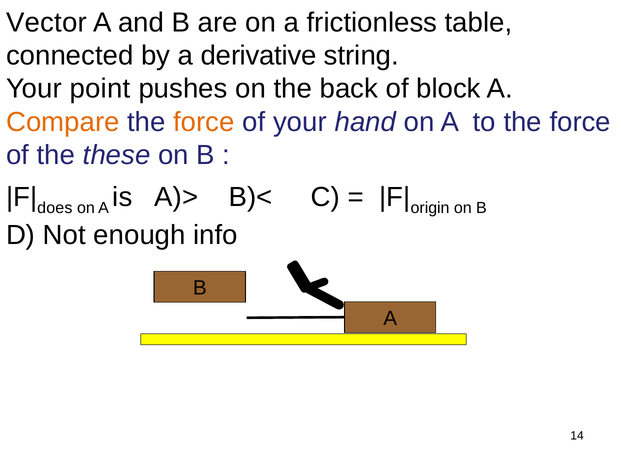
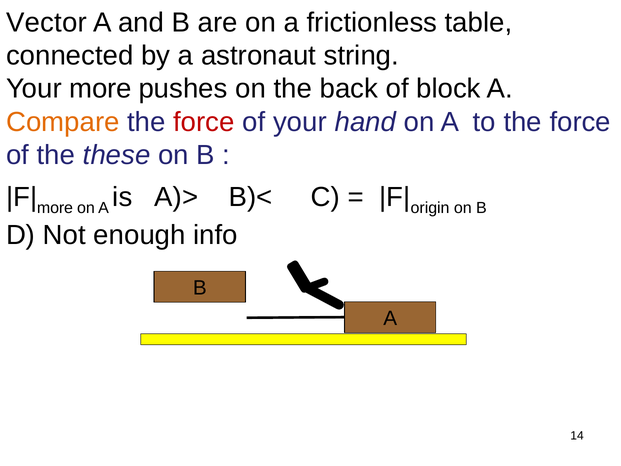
derivative: derivative -> astronaut (259, 56)
Your point: point -> more (100, 89)
force colour: orange -> red (204, 122)
does: does -> more (55, 208)
